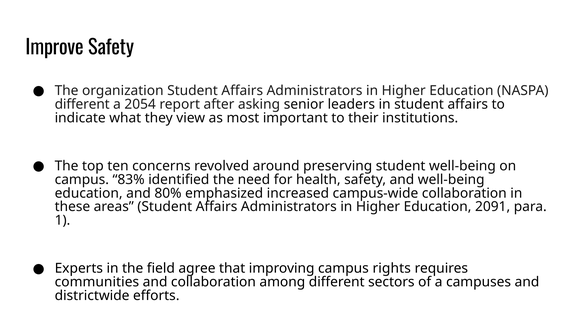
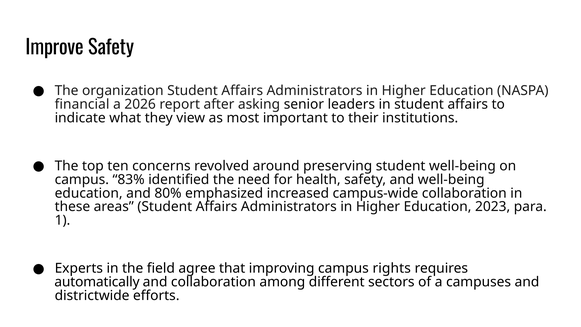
different: different -> financial (82, 104)
2054: 2054 -> 2026 (140, 104)
2091: 2091 -> 2023 (493, 207)
communities: communities -> automatically (97, 282)
